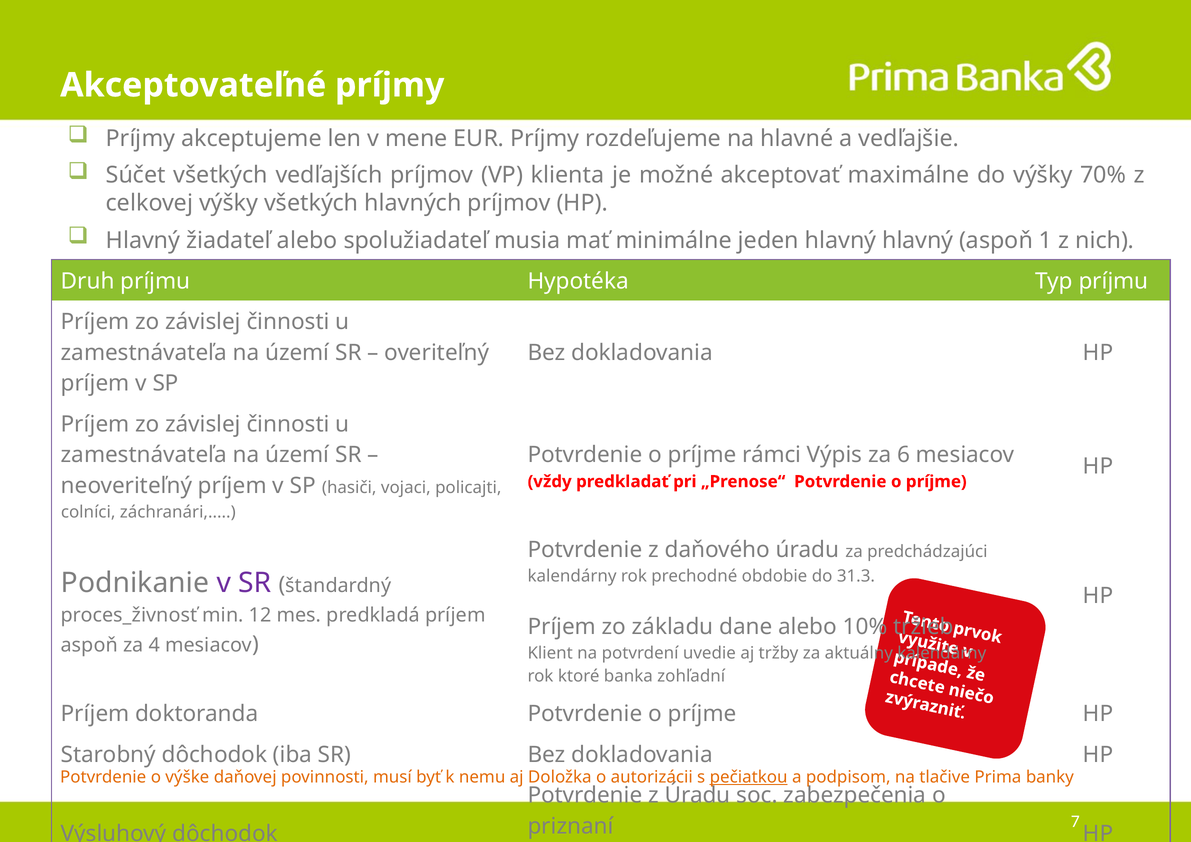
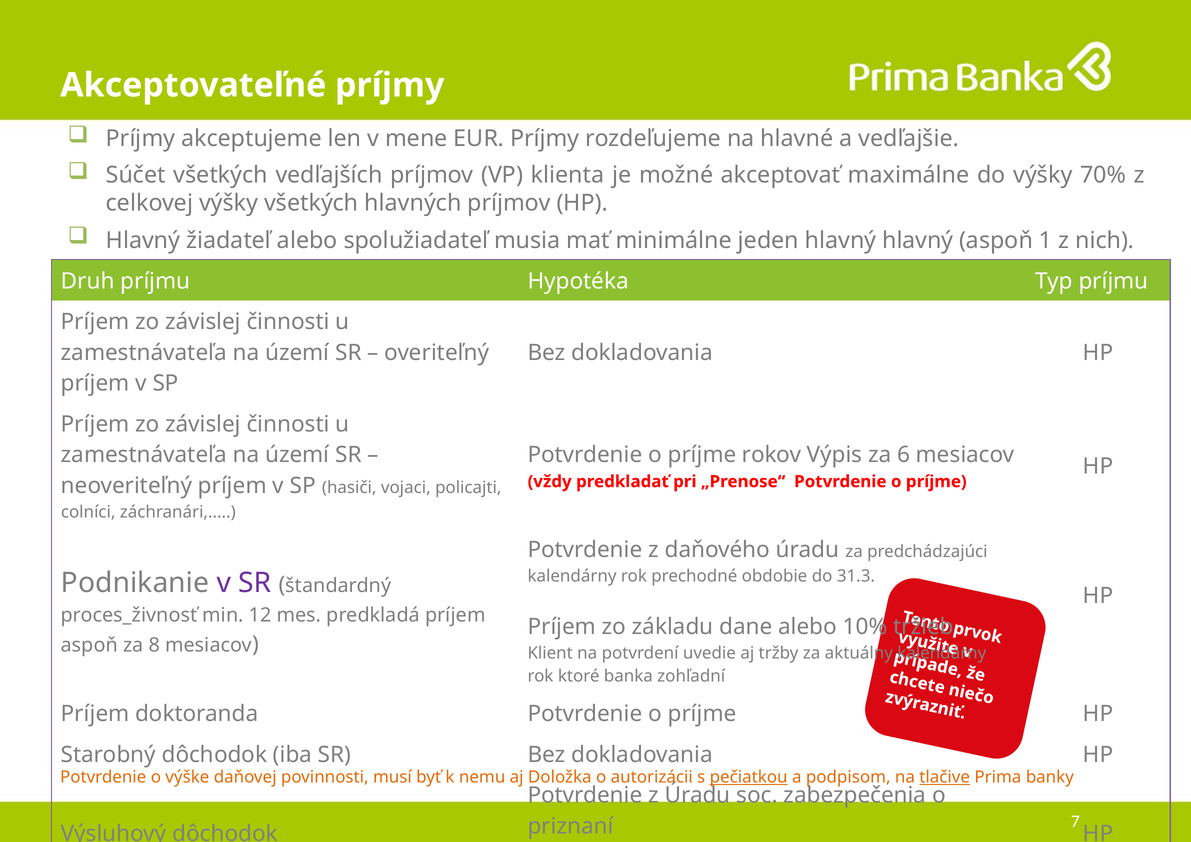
rámci: rámci -> rokov (772, 455)
4: 4 -> 8 (154, 645)
tlačive underline: none -> present (945, 777)
